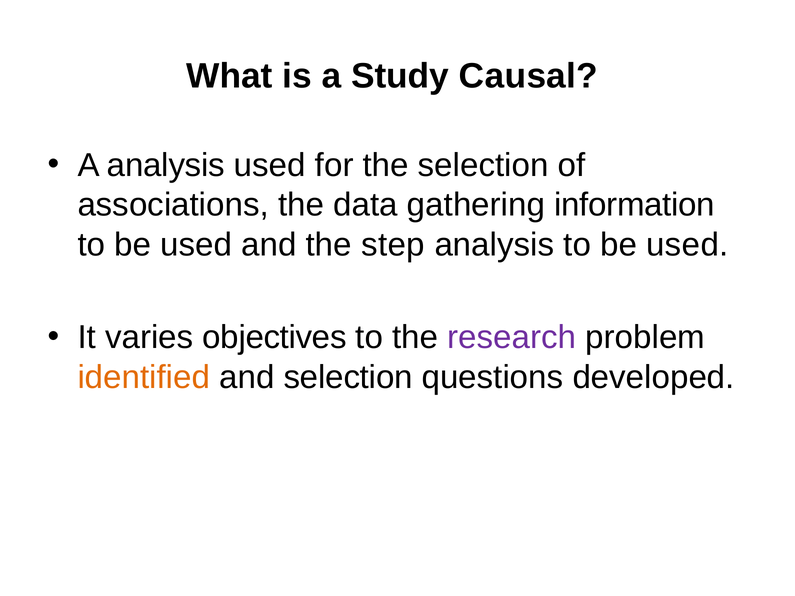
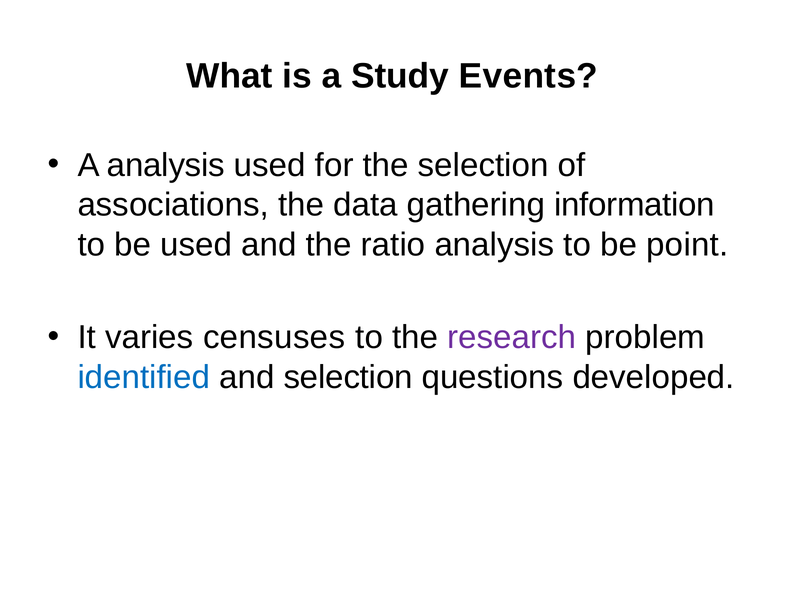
Causal: Causal -> Events (528, 76)
step: step -> ratio (393, 245)
analysis to be used: used -> point (687, 245)
objectives: objectives -> censuses (274, 338)
identified colour: orange -> blue (144, 377)
